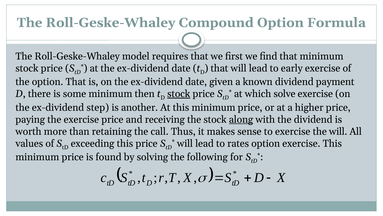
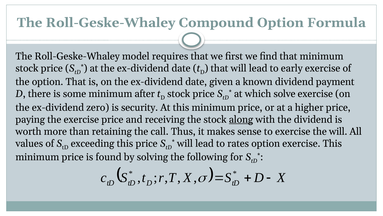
then: then -> after (145, 94)
stock underline: present -> none (179, 94)
step: step -> zero (98, 107)
another: another -> security (140, 107)
